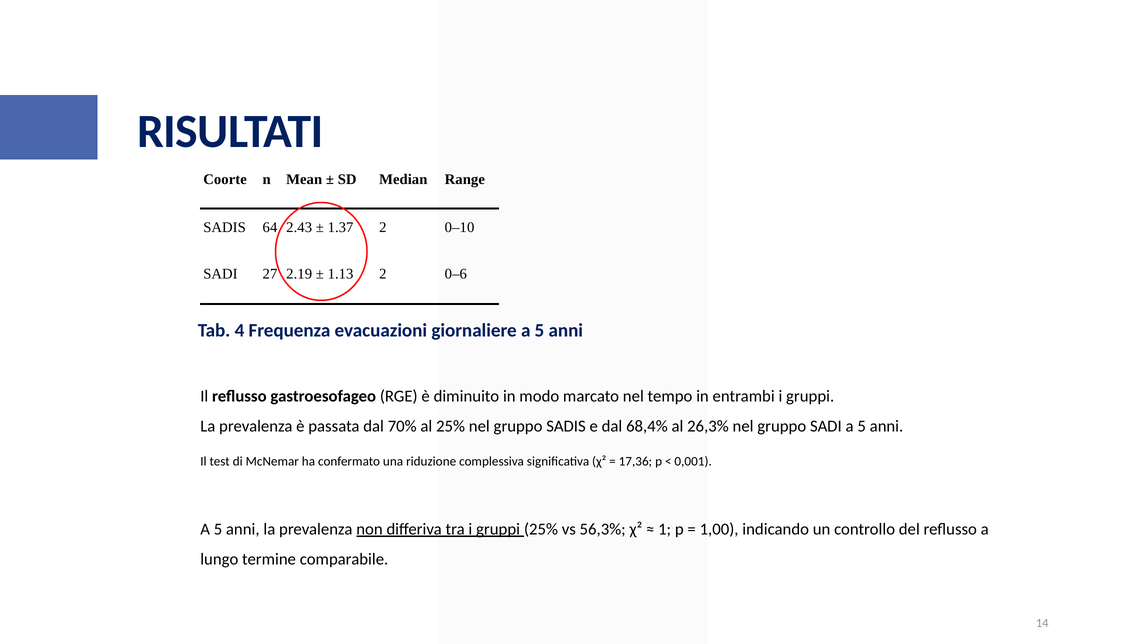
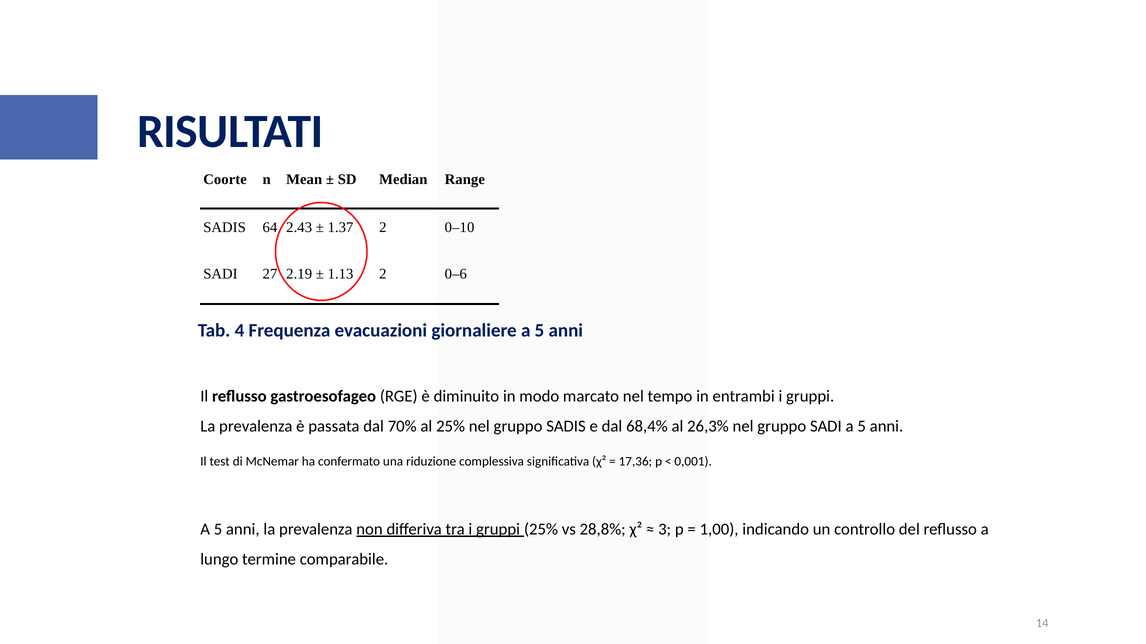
56,3%: 56,3% -> 28,8% (603, 530)
1: 1 -> 3 (665, 530)
